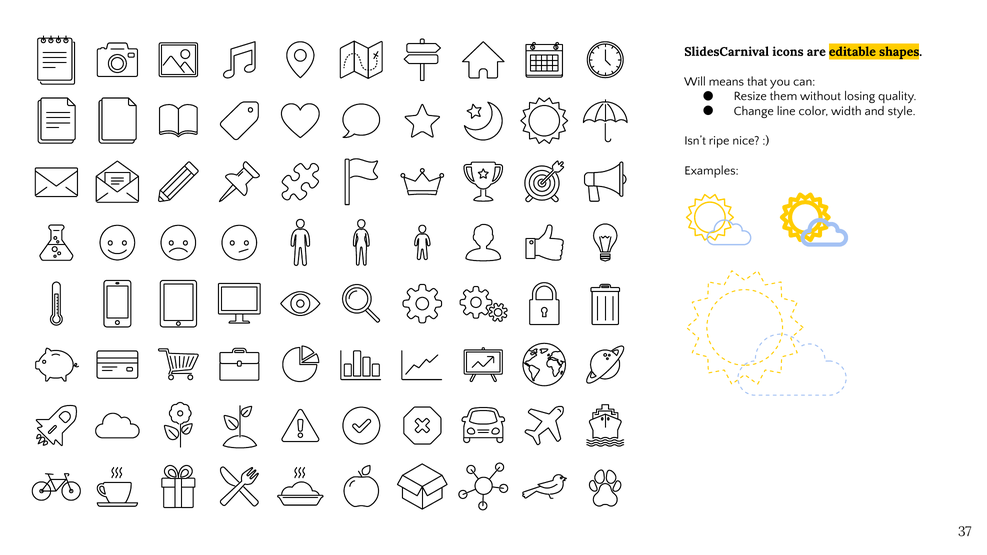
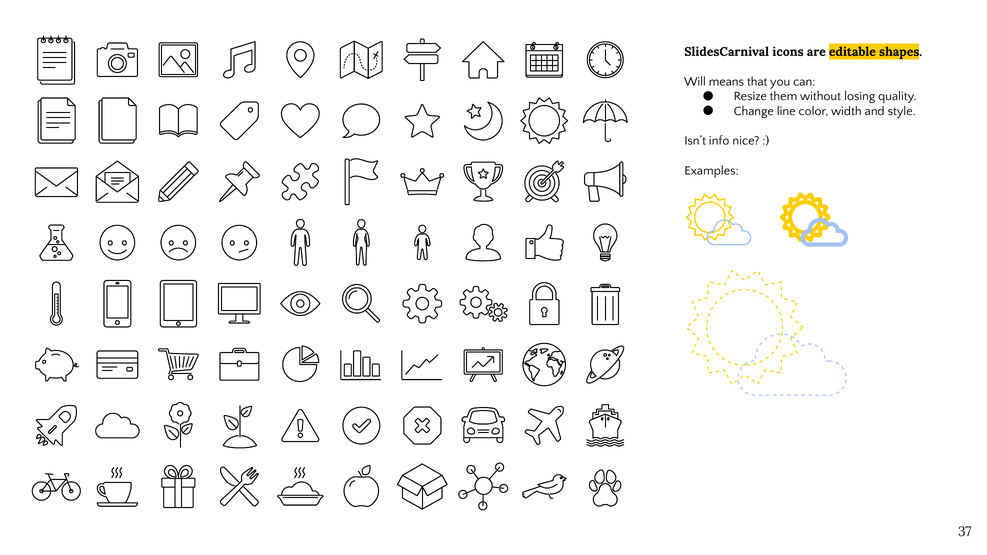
ripe: ripe -> info (719, 141)
